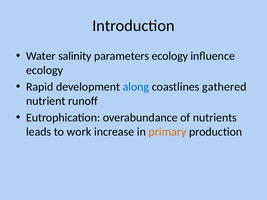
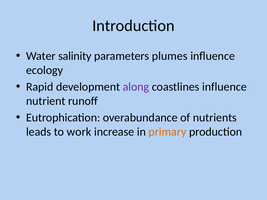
parameters ecology: ecology -> plumes (170, 56)
along colour: blue -> purple (136, 87)
coastlines gathered: gathered -> influence (224, 87)
